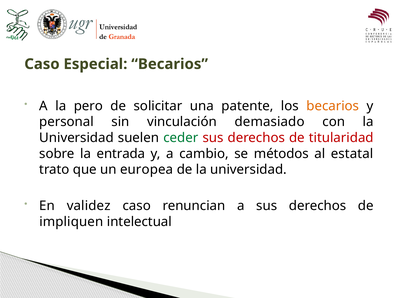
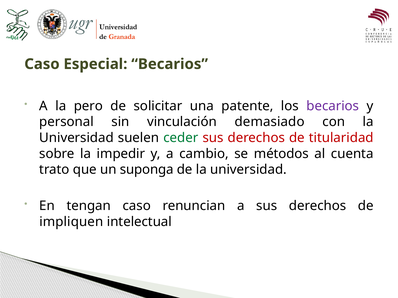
becarios colour: orange -> purple (333, 106)
entrada: entrada -> impedir (121, 154)
estatal: estatal -> cuenta (352, 154)
europea: europea -> suponga (147, 170)
validez: validez -> tengan (89, 206)
